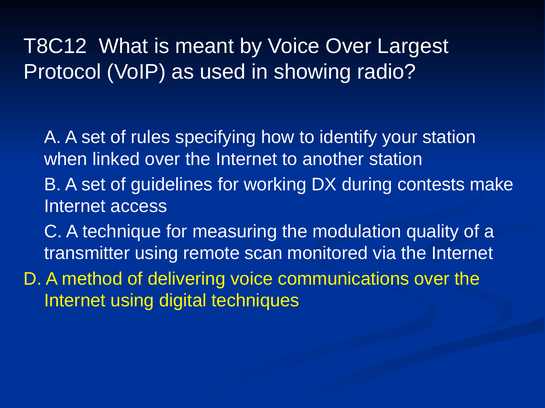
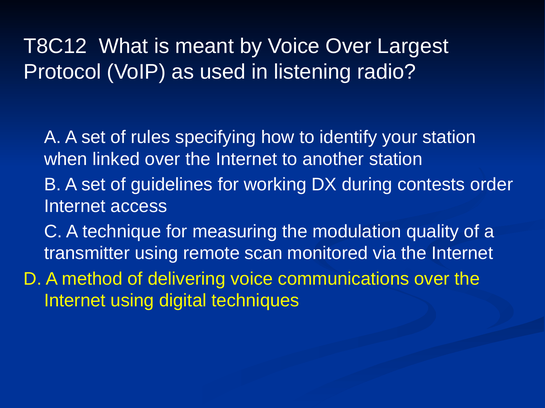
showing: showing -> listening (313, 72)
make: make -> order (492, 185)
